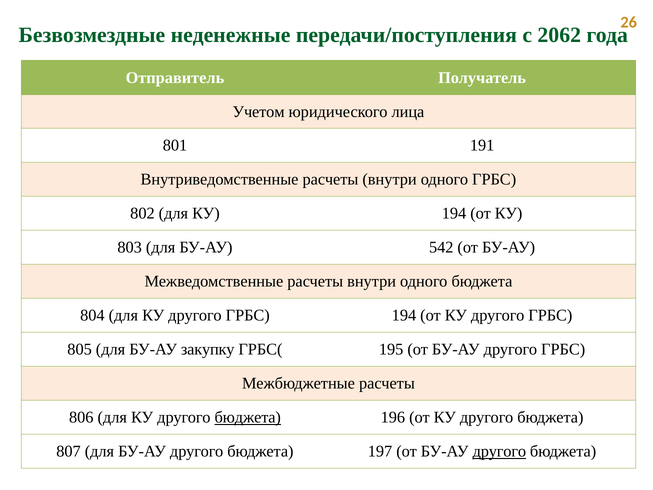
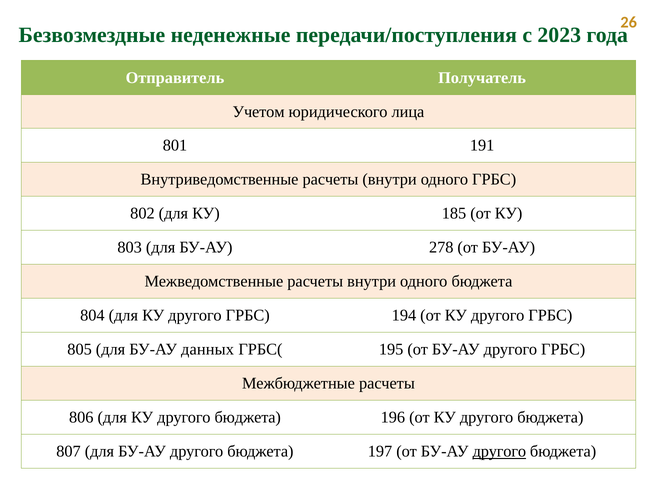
2062: 2062 -> 2023 (559, 35)
КУ 194: 194 -> 185 (454, 213)
542: 542 -> 278 (441, 247)
закупку: закупку -> данных (208, 349)
бюджета underline: present -> none (248, 417)
